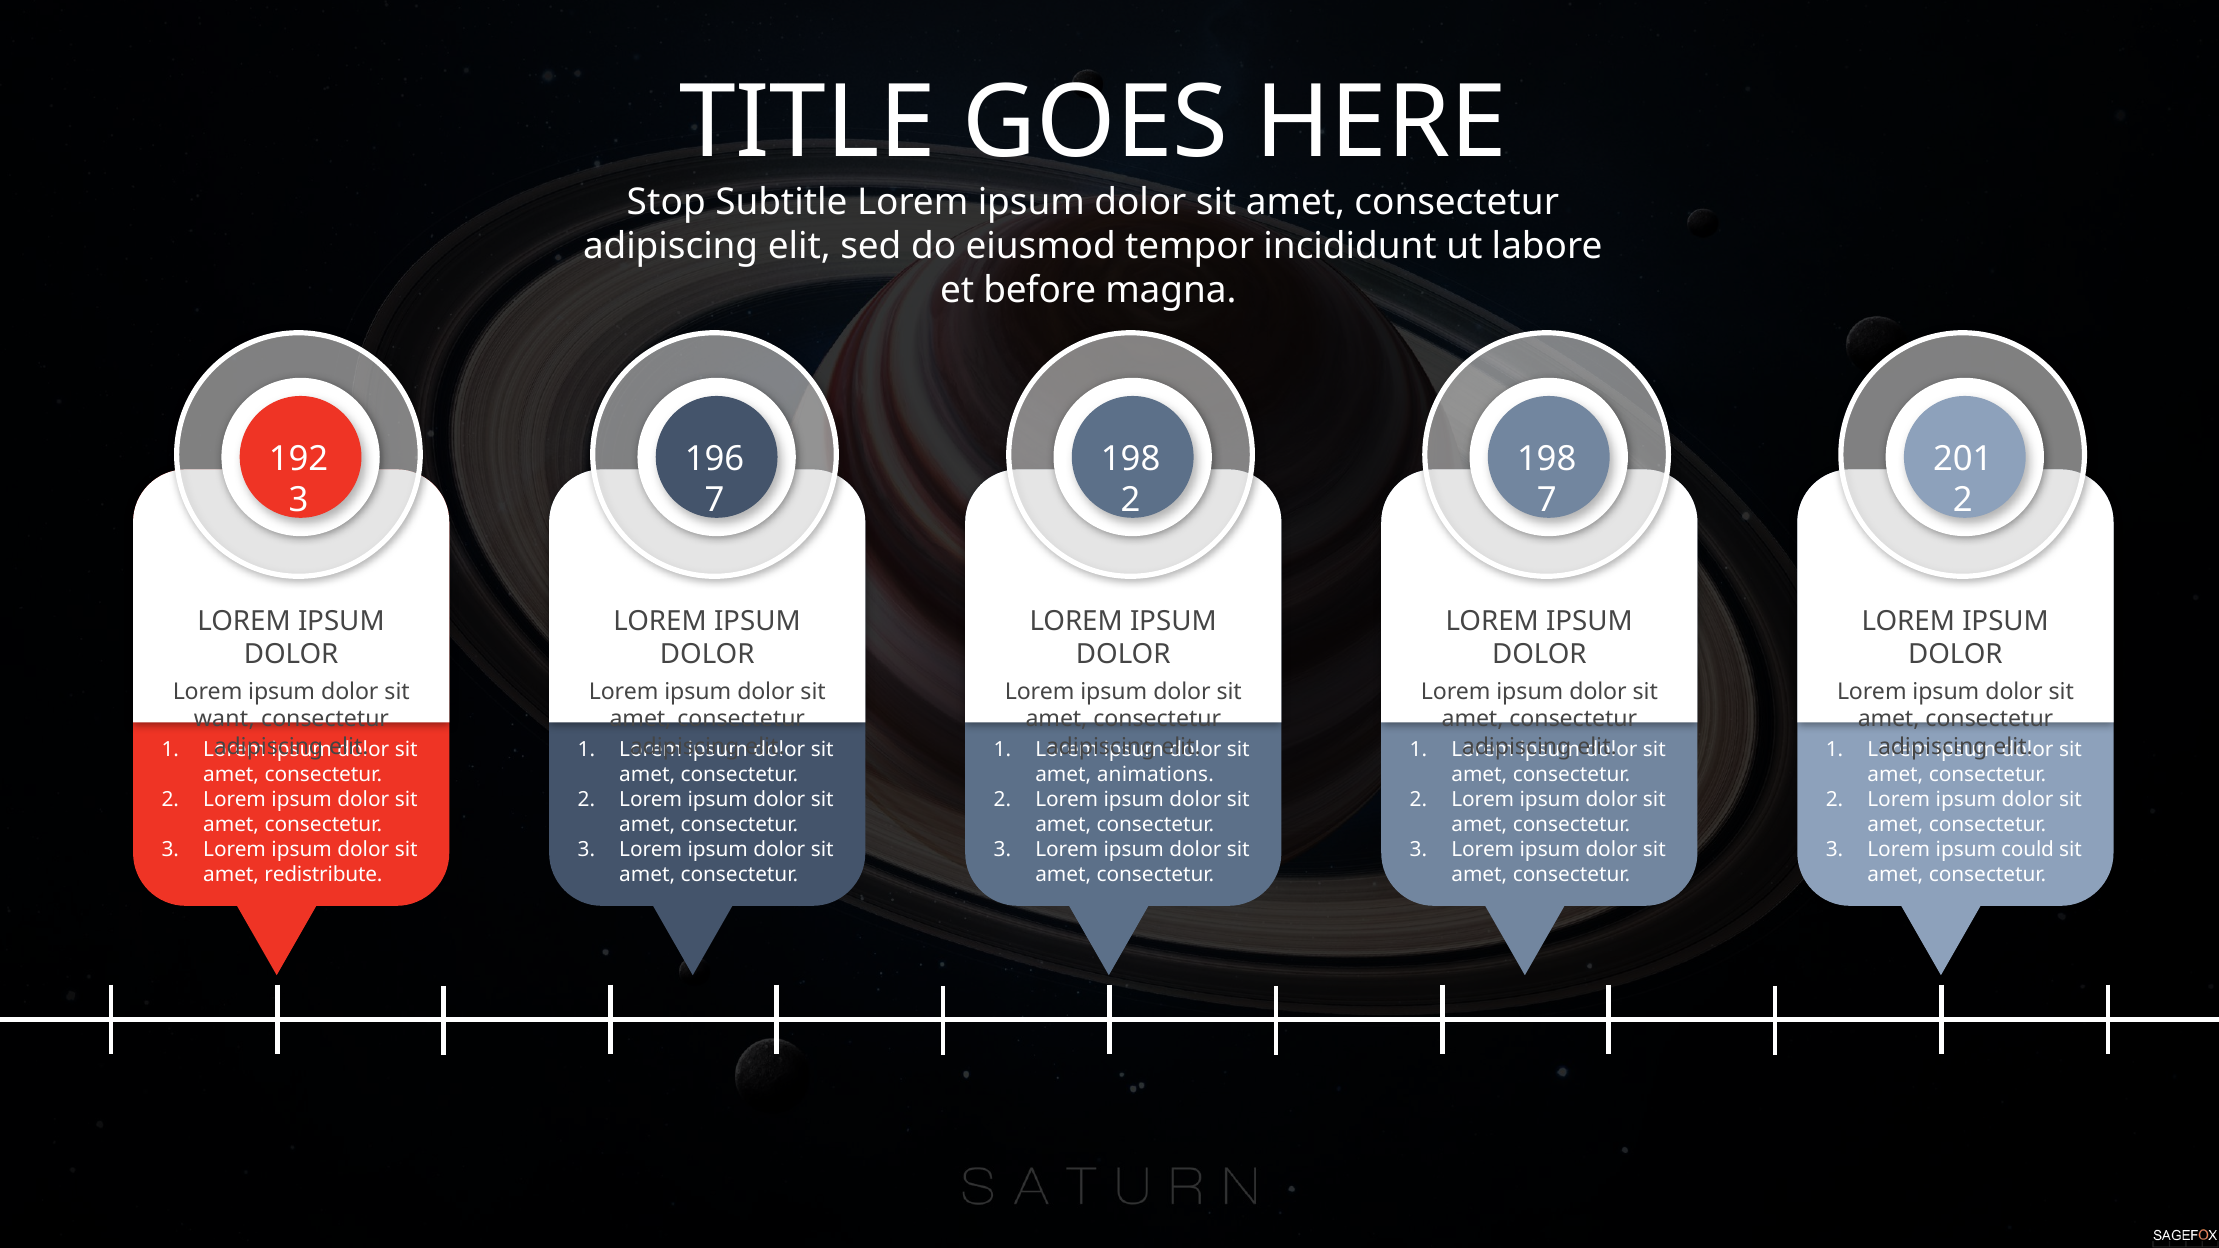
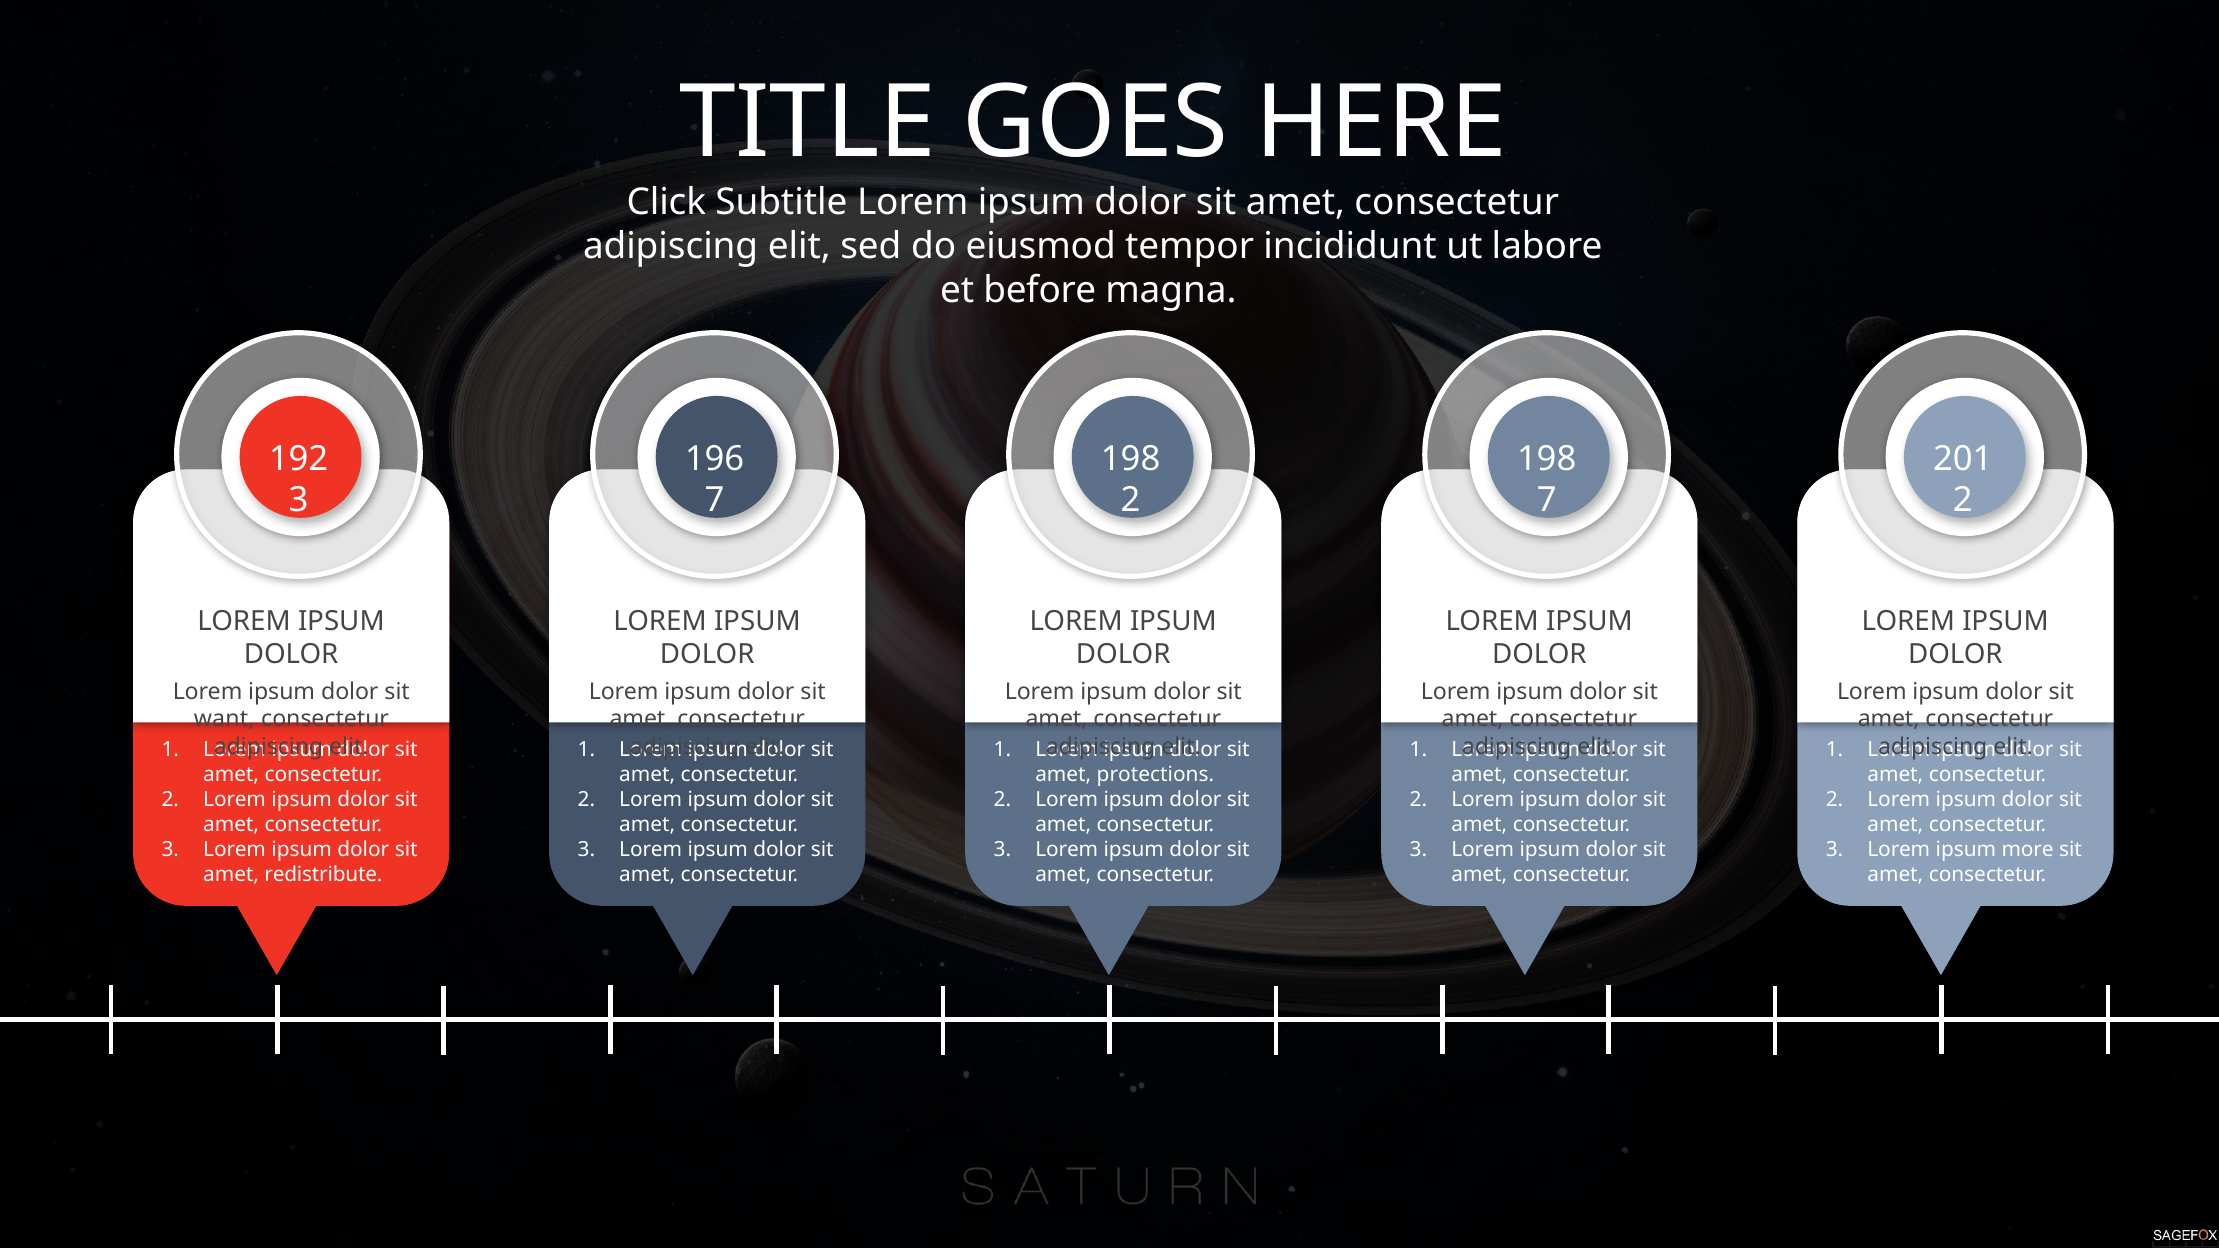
Stop: Stop -> Click (666, 202)
animations: animations -> protections (1155, 775)
could: could -> more (2028, 850)
